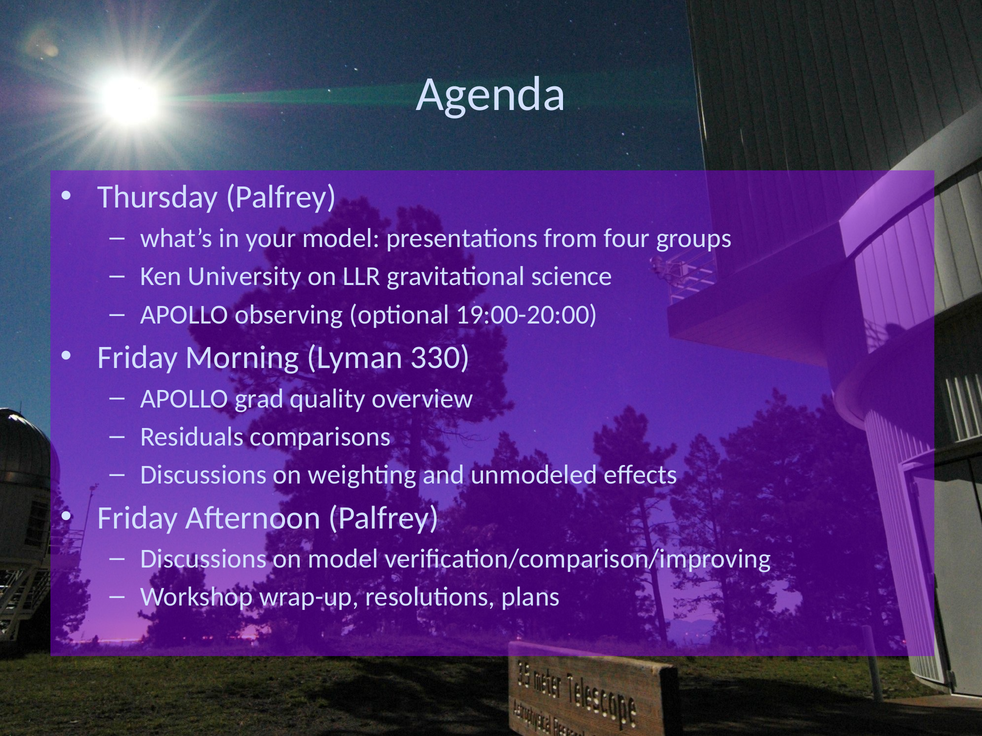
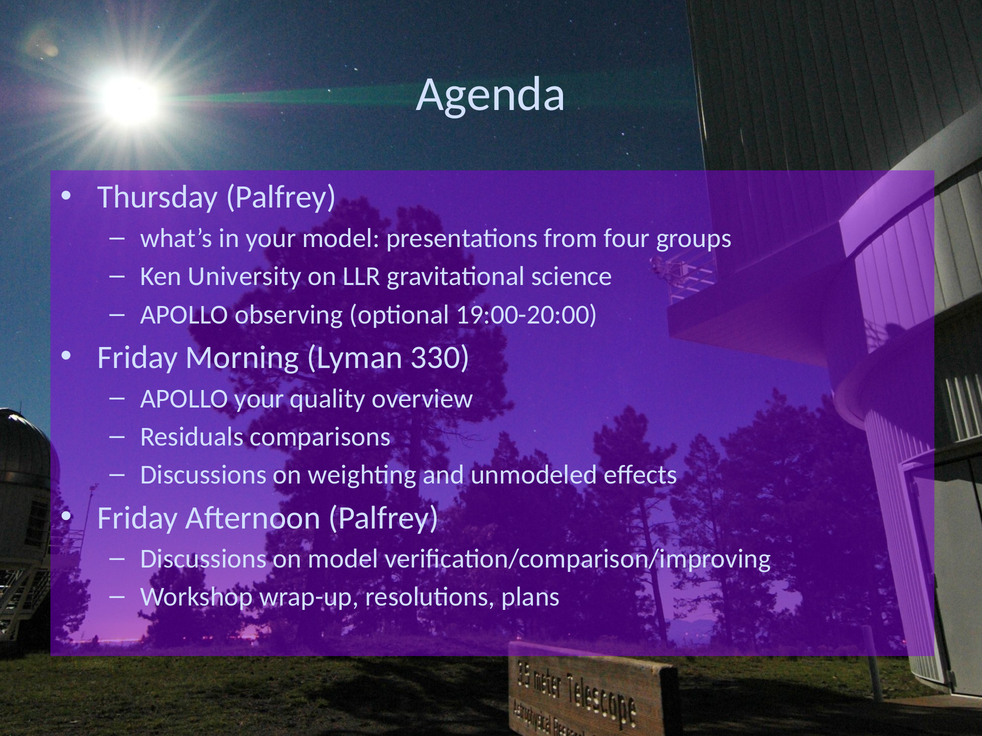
APOLLO grad: grad -> your (259, 399)
